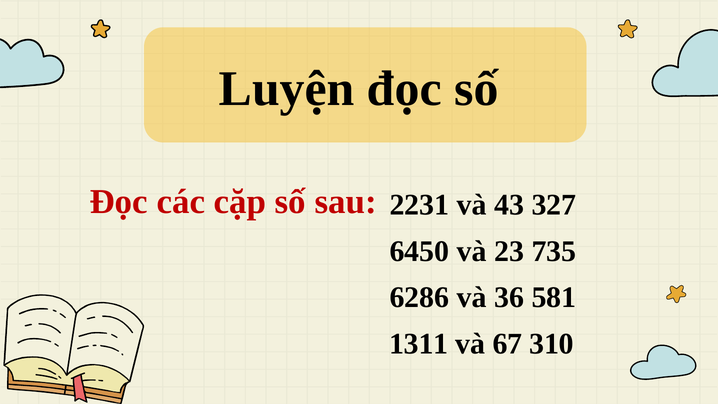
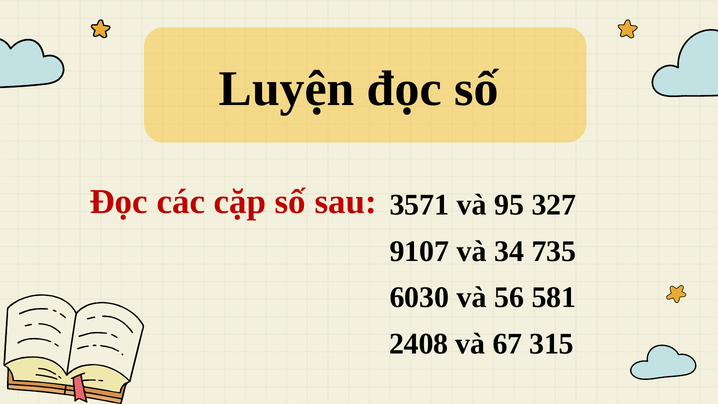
2231: 2231 -> 3571 (419, 205)
43: 43 -> 95 (509, 205)
6450: 6450 -> 9107 (419, 251)
23: 23 -> 34 (509, 251)
6286: 6286 -> 6030 (419, 297)
36: 36 -> 56 (509, 297)
1311: 1311 -> 2408 (419, 344)
310: 310 -> 315 (552, 344)
